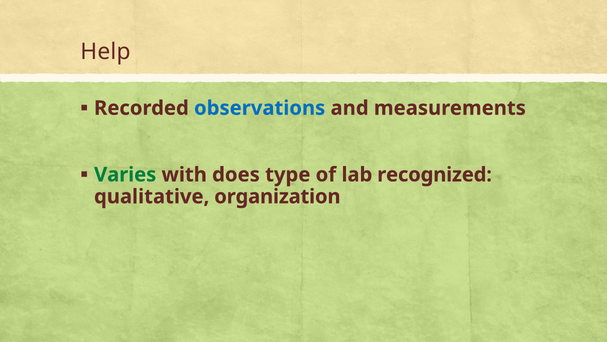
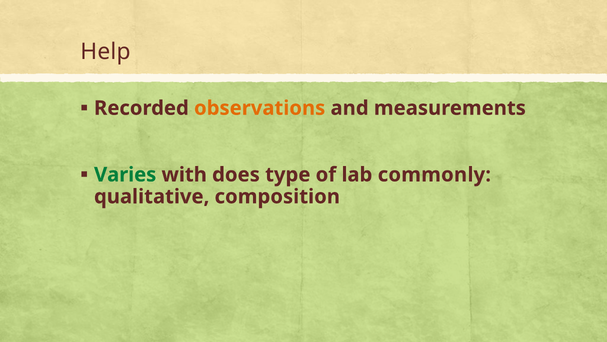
observations colour: blue -> orange (260, 108)
recognized: recognized -> commonly (434, 174)
organization: organization -> composition (277, 196)
